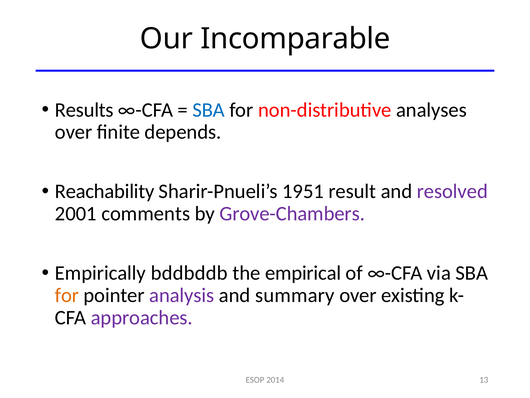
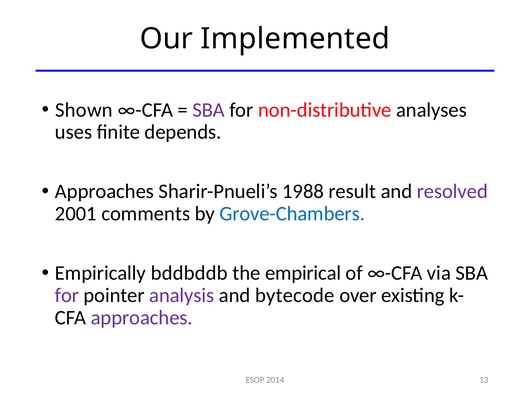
Incomparable: Incomparable -> Implemented (295, 39)
Results: Results -> Shown (84, 110)
SBA colour: blue -> purple (209, 110)
over: over -> uses (74, 132)
Reachability: Reachability -> Approaches (105, 191)
1951: 1951 -> 1988 (303, 191)
Grove-Chambers colour: purple -> blue (292, 214)
for colour: orange -> purple (67, 295)
summary: summary -> bytecode (295, 295)
